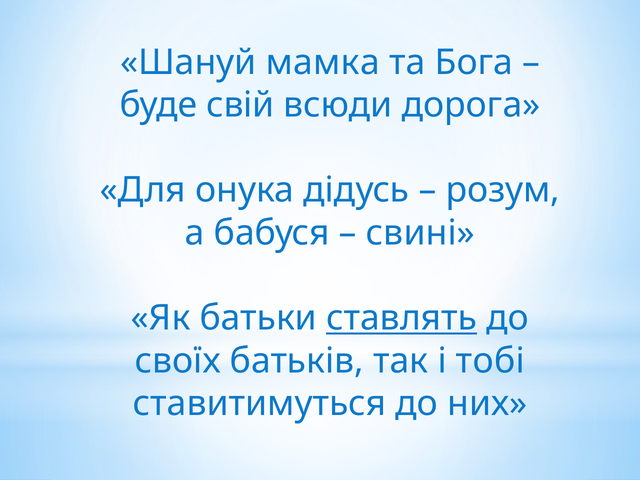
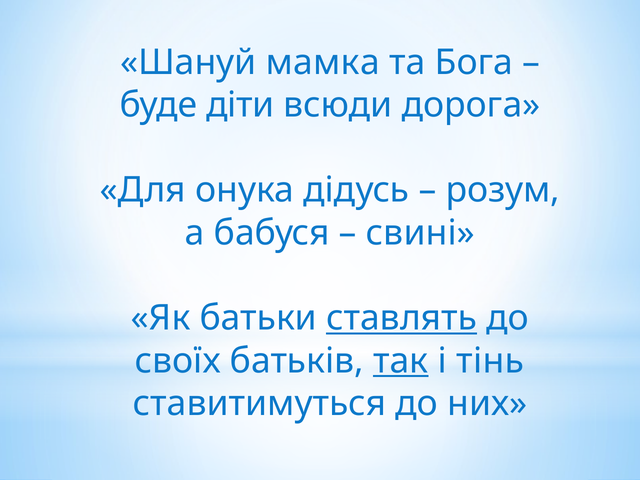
свій: свій -> діти (240, 105)
так underline: none -> present (401, 361)
тобі: тобі -> тінь (490, 361)
